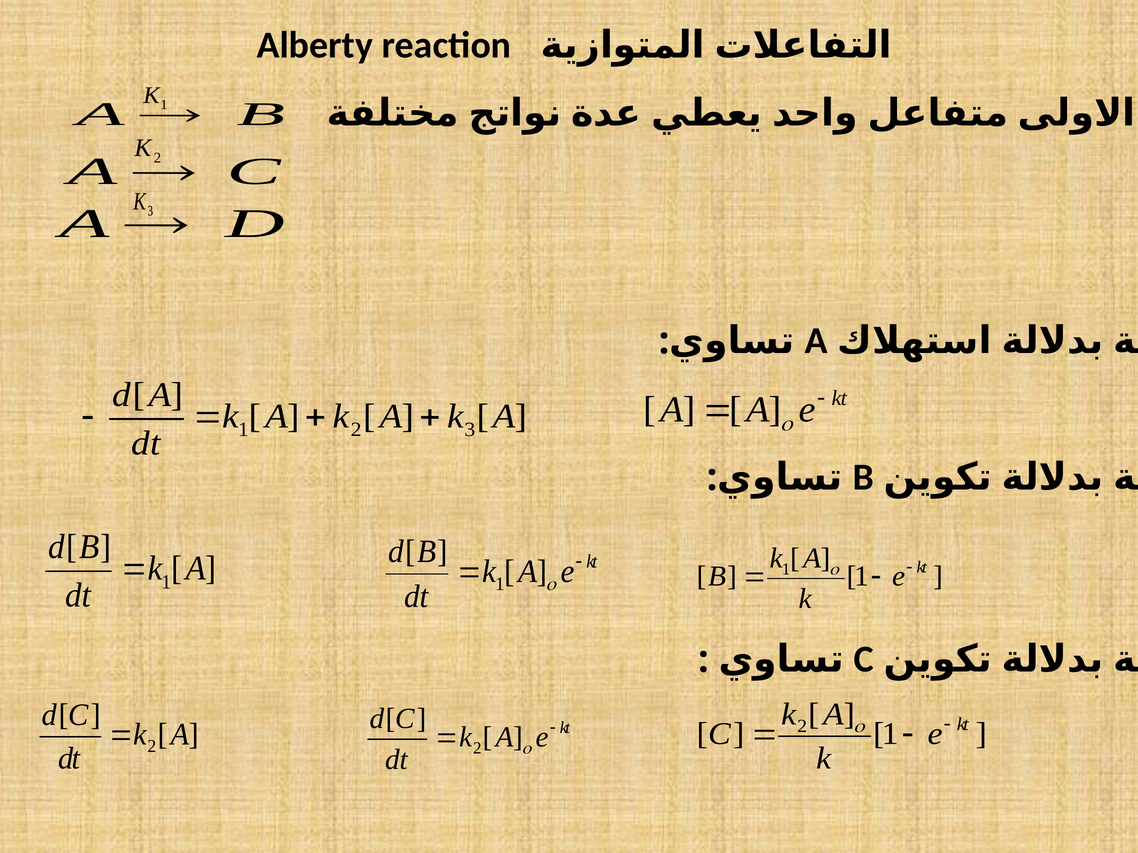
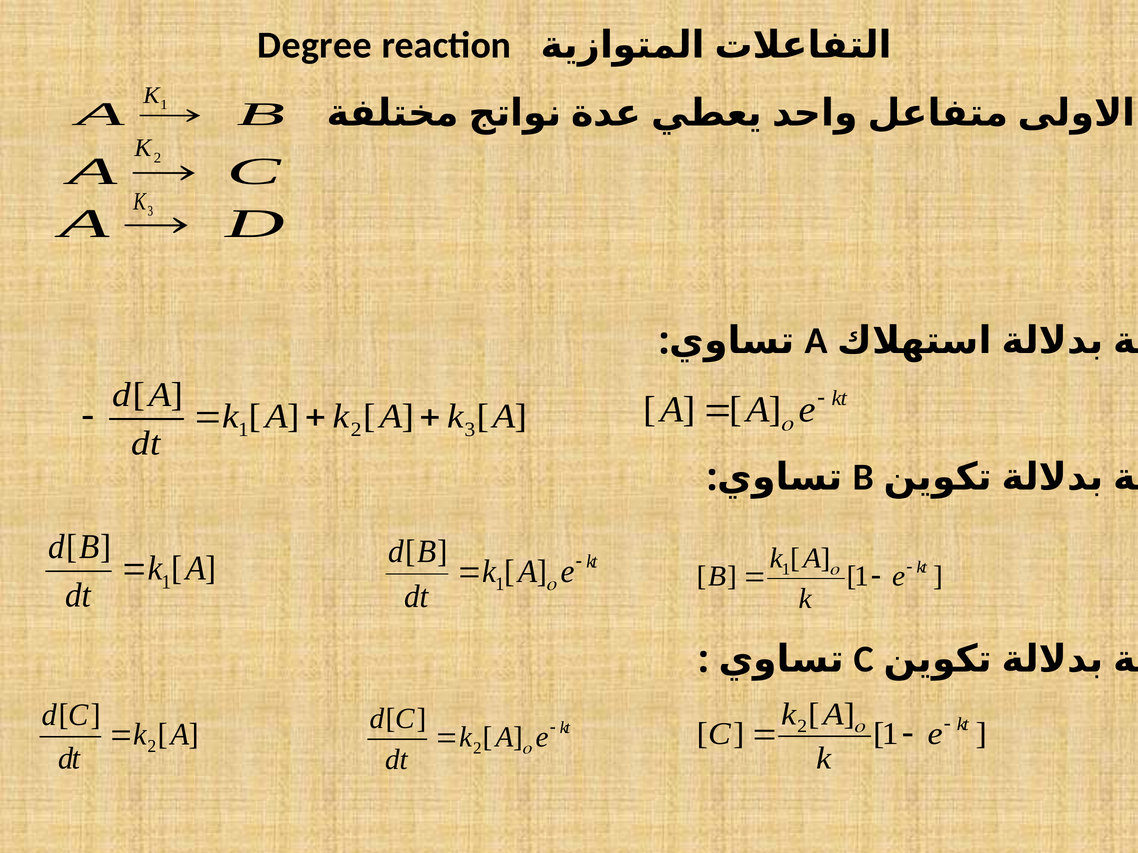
Alberty: Alberty -> Degree (315, 45)
